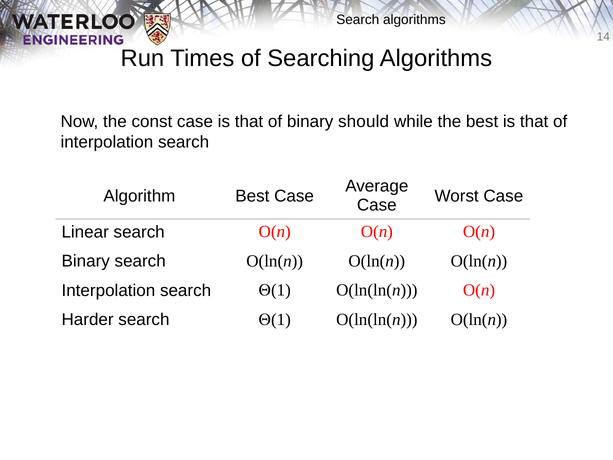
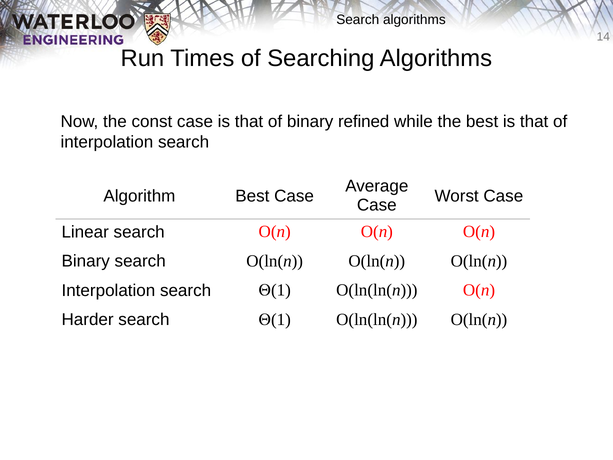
should: should -> refined (364, 122)
